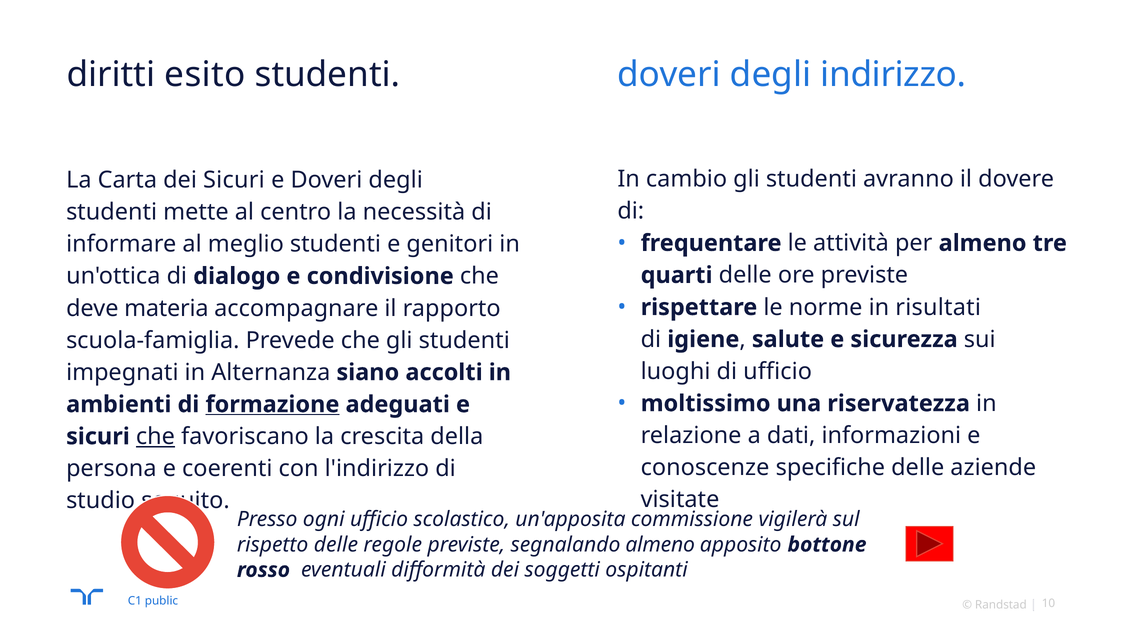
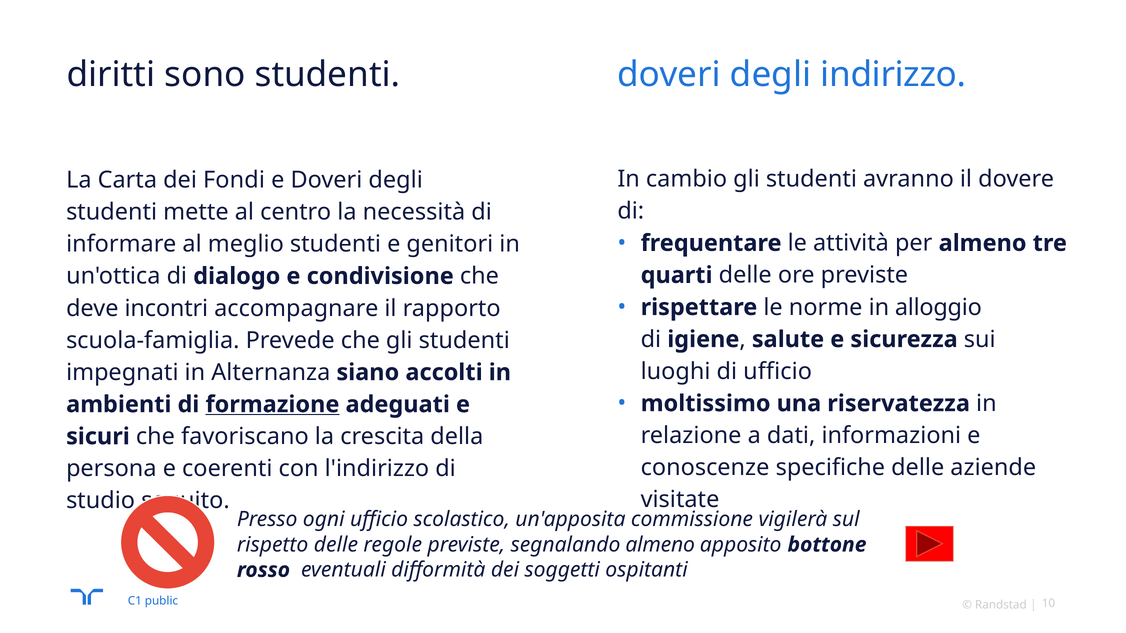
esito: esito -> sono (205, 74)
dei Sicuri: Sicuri -> Fondi (234, 180)
risultati: risultati -> alloggio (938, 307)
materia: materia -> incontri (166, 308)
che underline: present -> none (155, 437)
